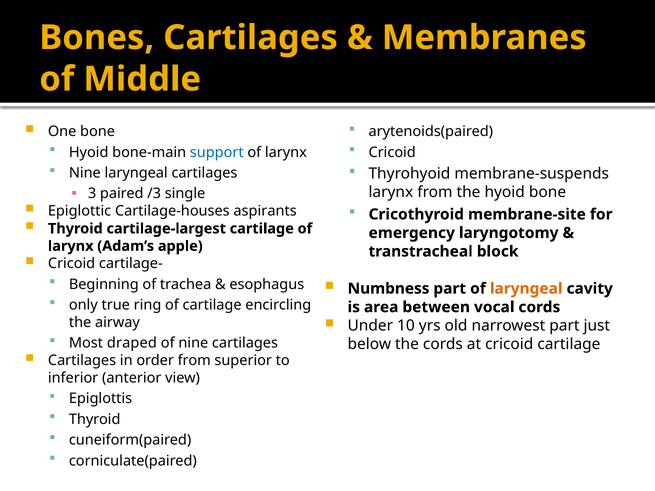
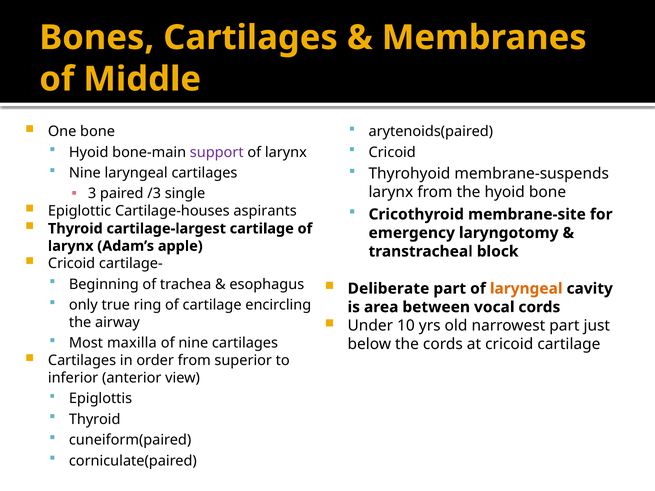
support colour: blue -> purple (217, 152)
Numbness: Numbness -> Deliberate (388, 289)
draped: draped -> maxilla (132, 343)
